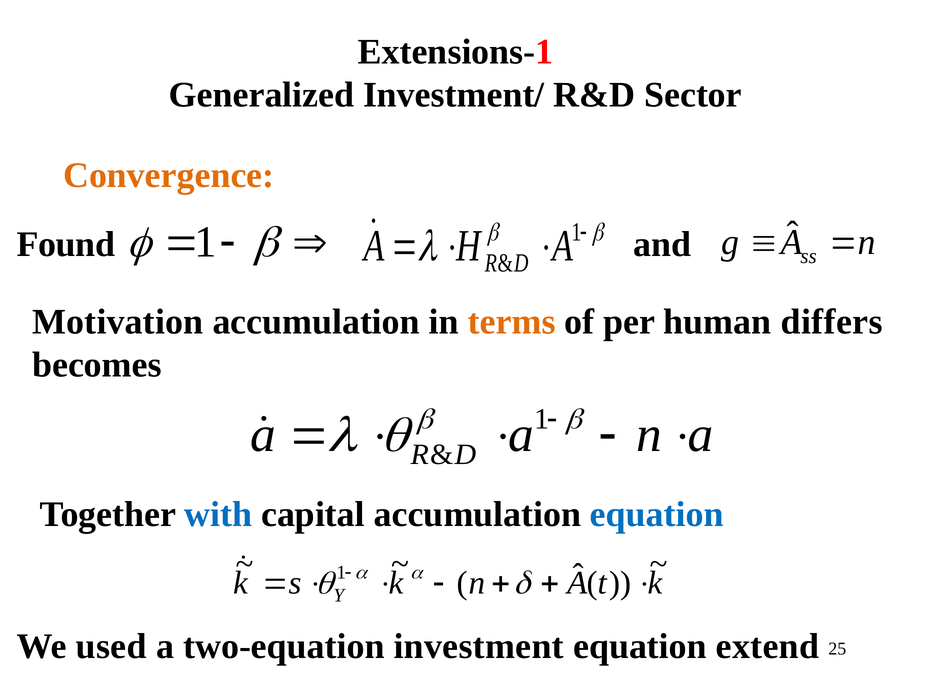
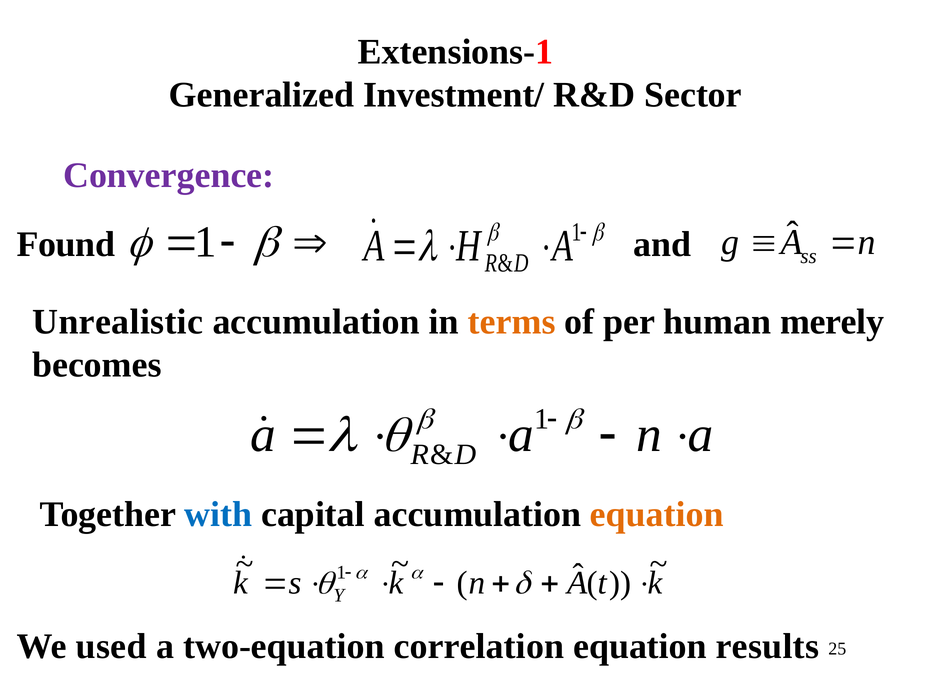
Convergence colour: orange -> purple (169, 175)
Motivation: Motivation -> Unrealistic (118, 322)
differs: differs -> merely (832, 322)
equation colour: blue -> orange (657, 514)
investment: investment -> correlation (479, 646)
extend: extend -> results (767, 646)
